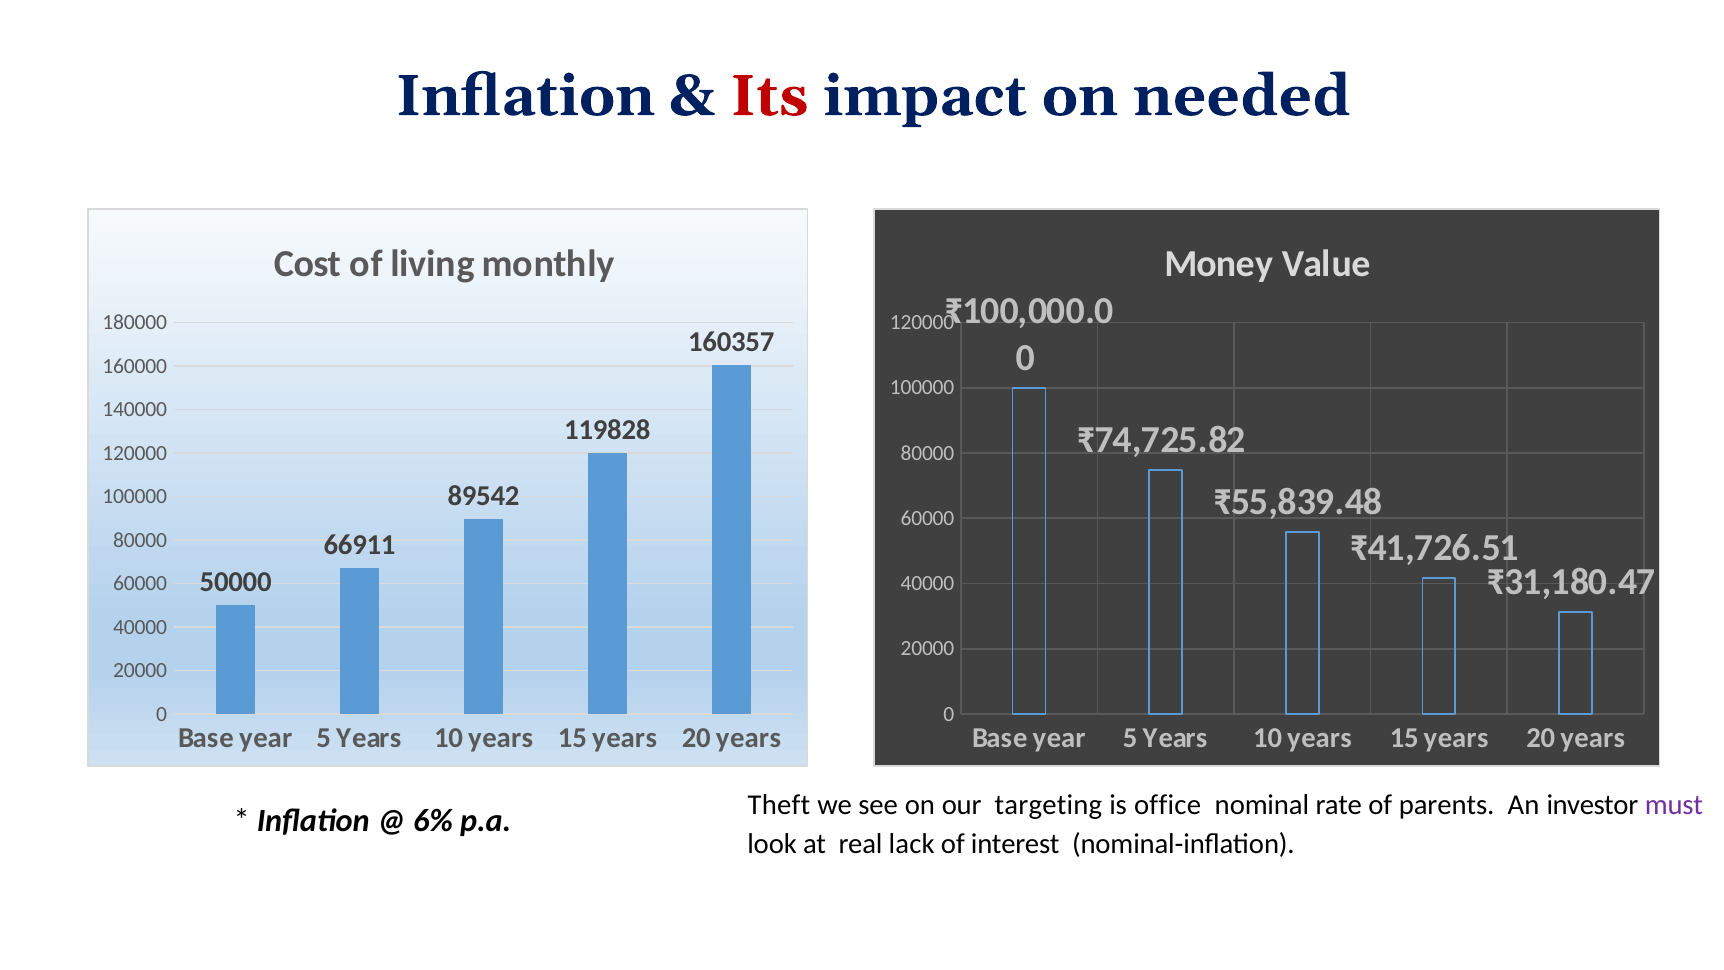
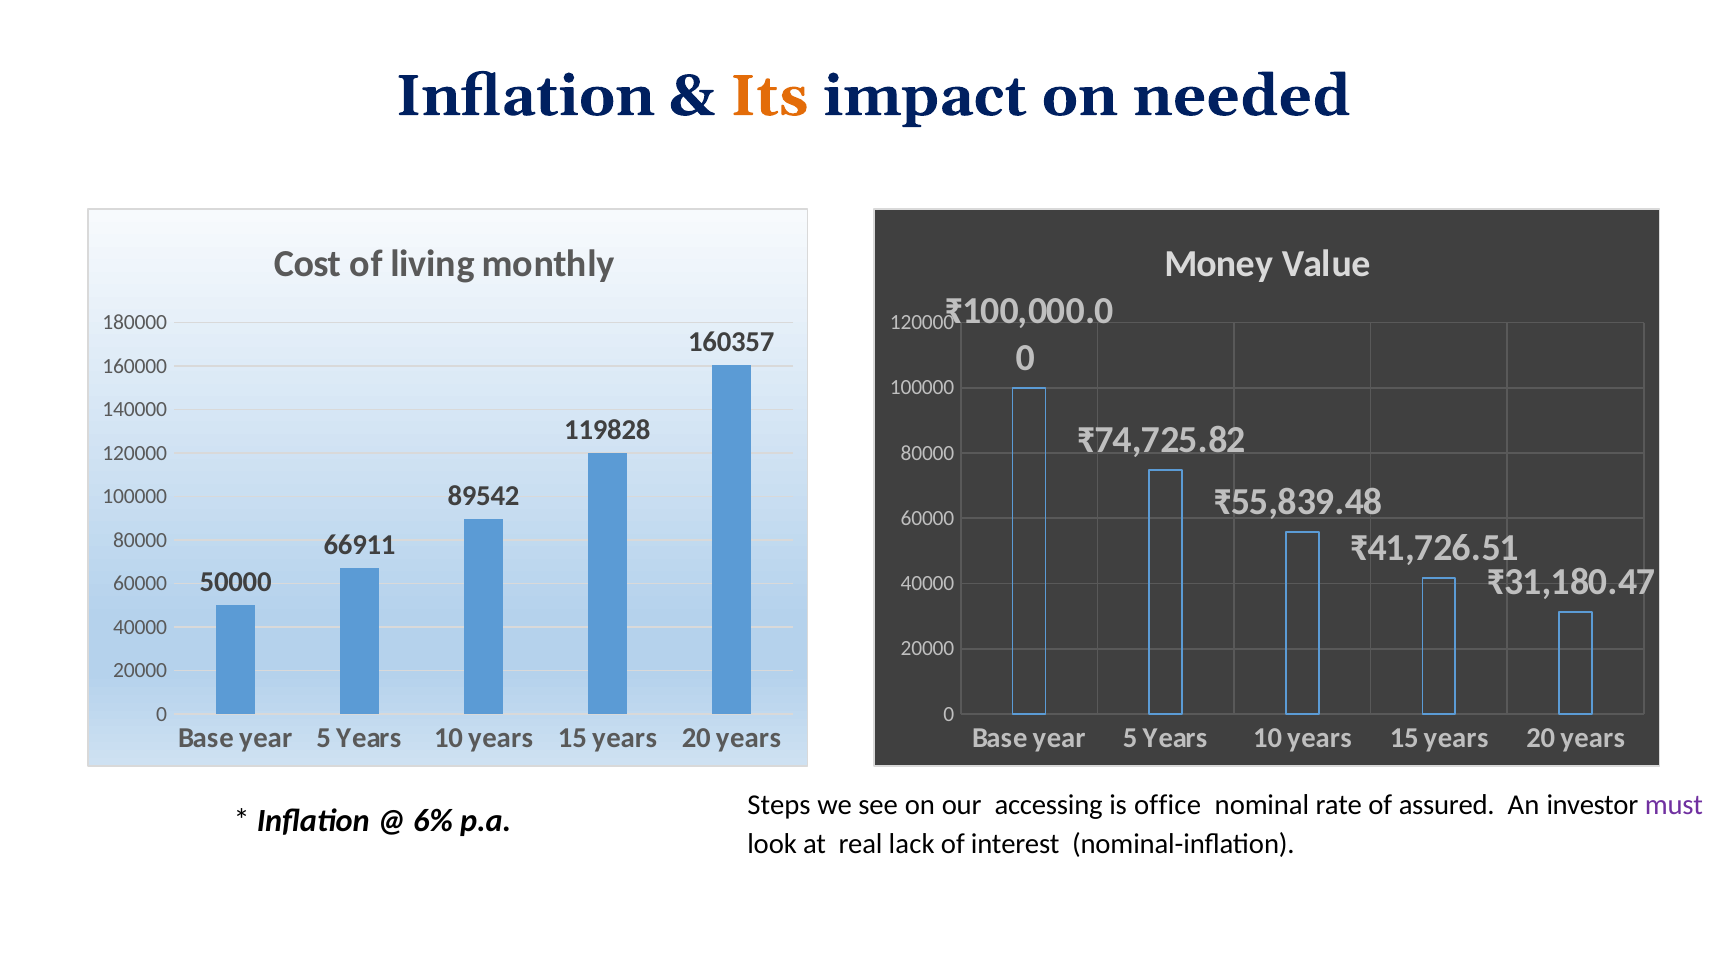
Its colour: red -> orange (769, 96)
Theft: Theft -> Steps (779, 804)
targeting: targeting -> accessing (1049, 804)
parents: parents -> assured (1447, 804)
